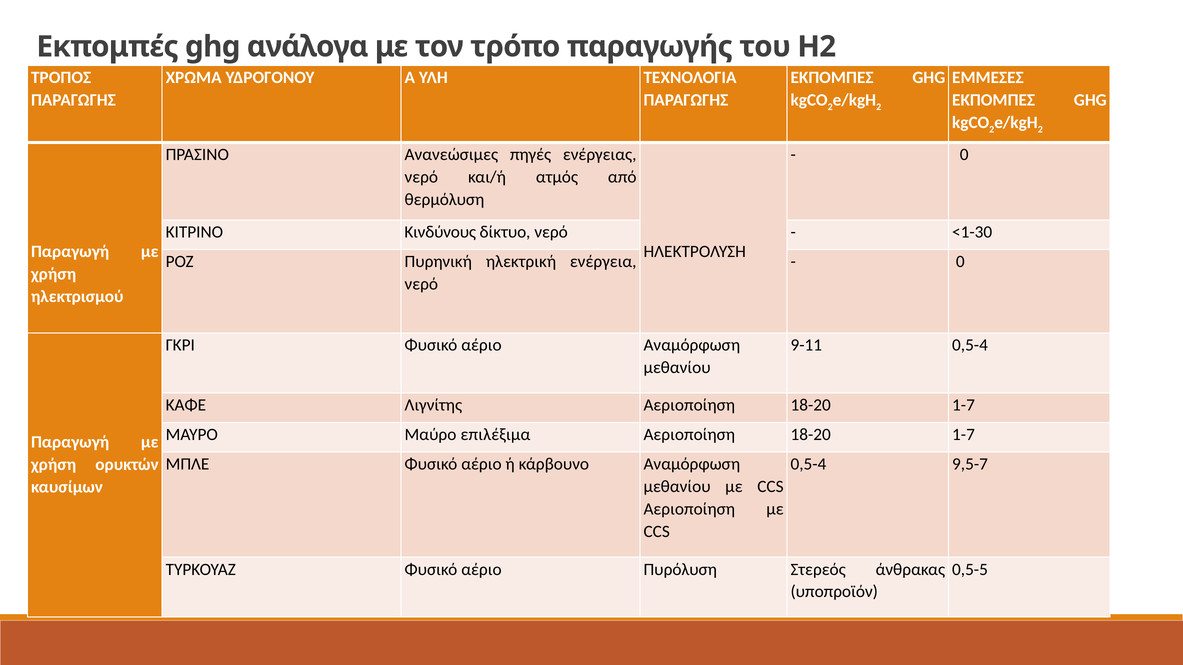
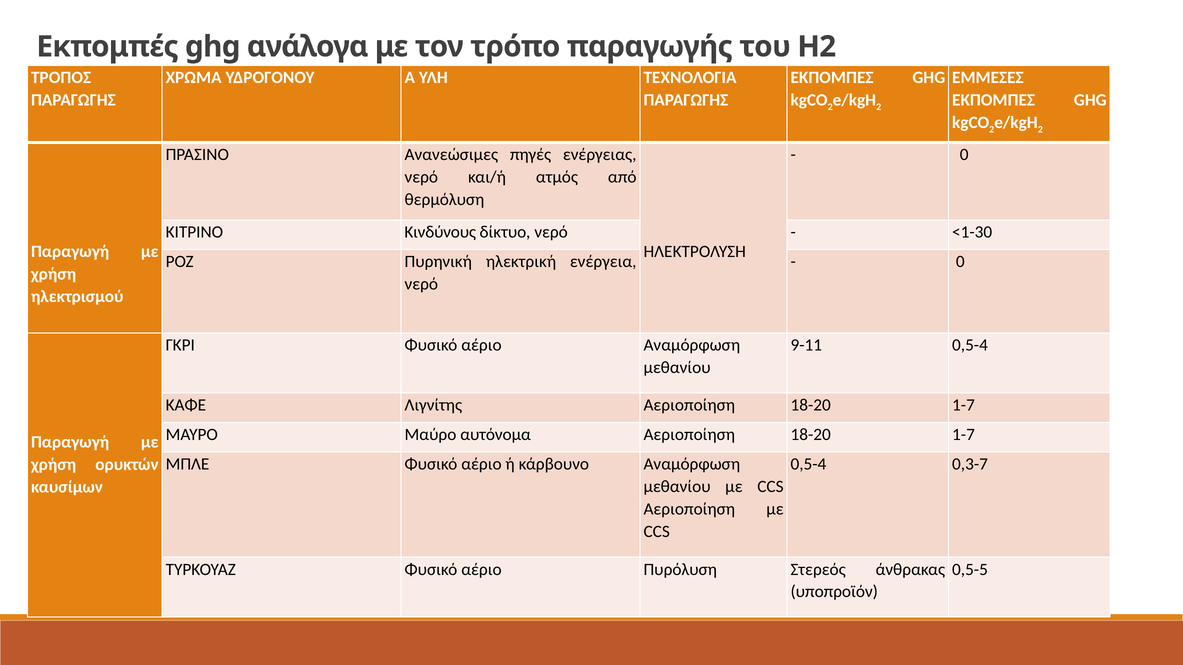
επιλέξιμα: επιλέξιμα -> αυτόνομα (496, 435)
9,5-7: 9,5-7 -> 0,3-7 (970, 464)
